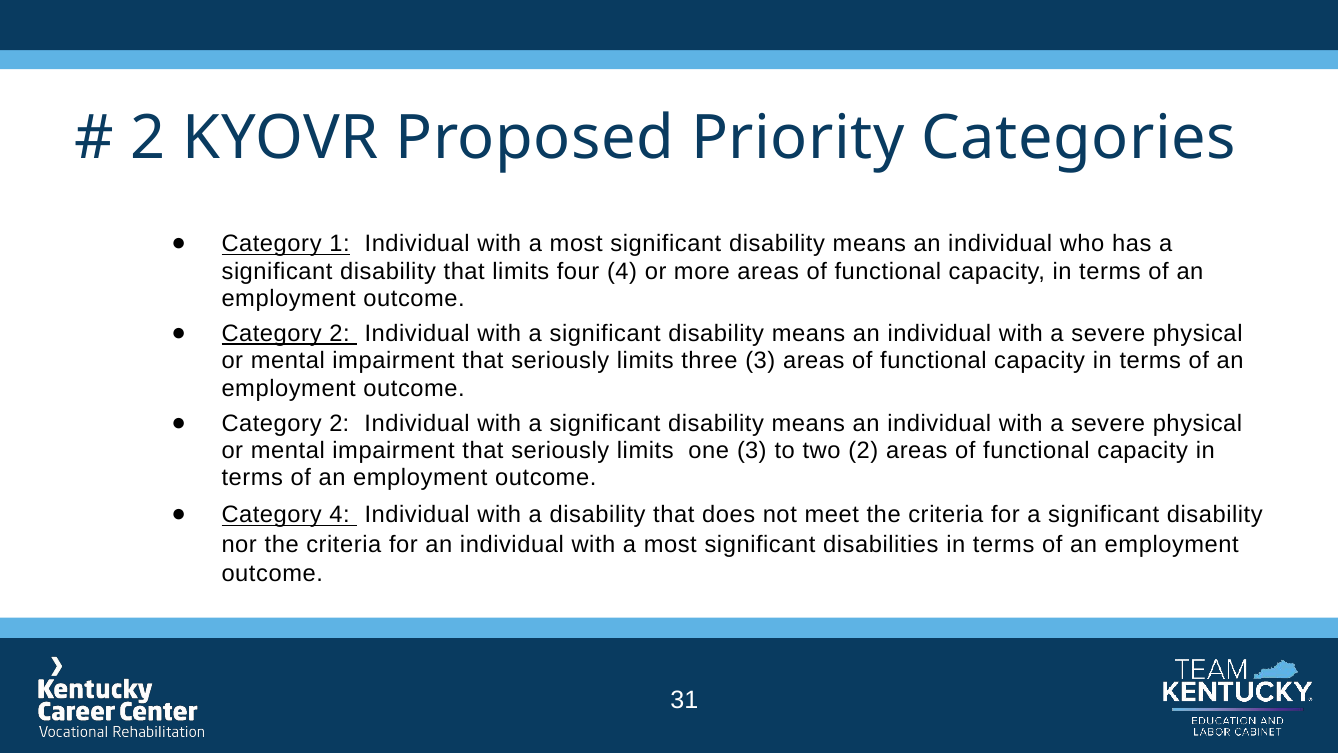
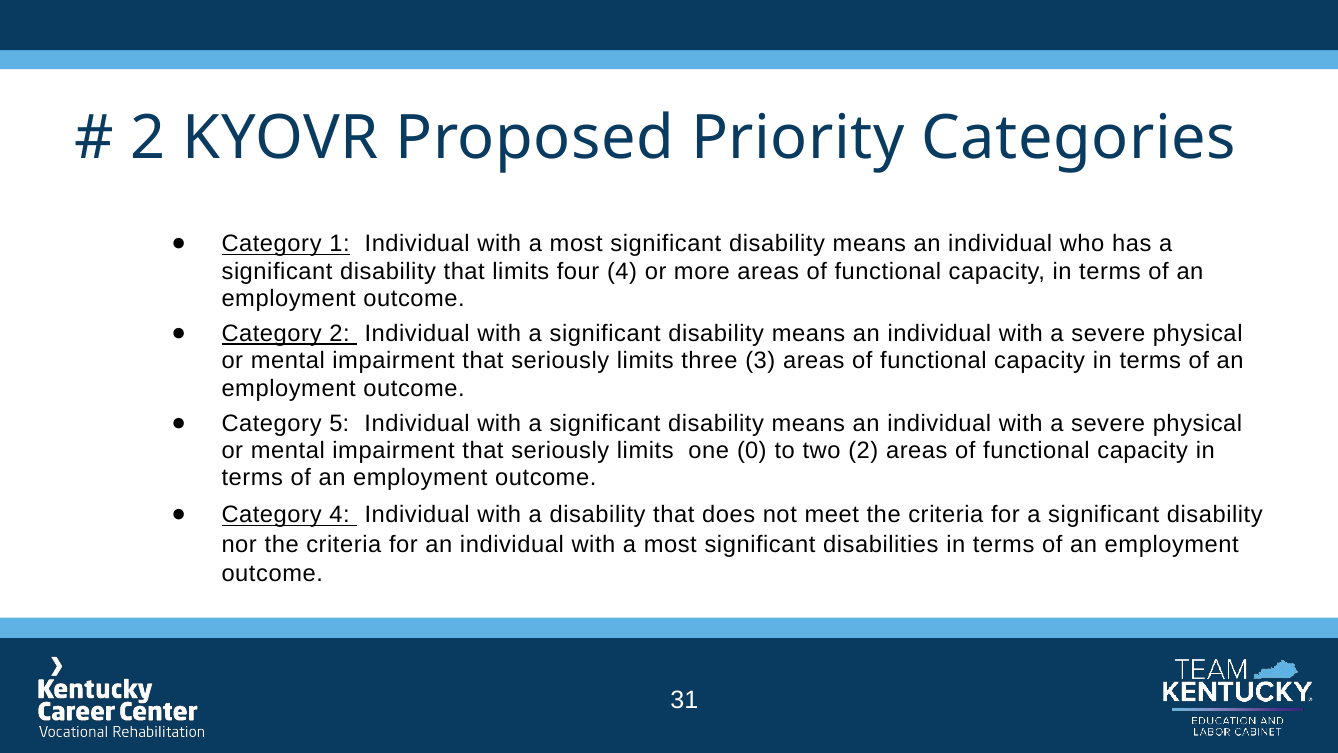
2: 2 -> 5 (339, 423)
one 3: 3 -> 0 (752, 450)
